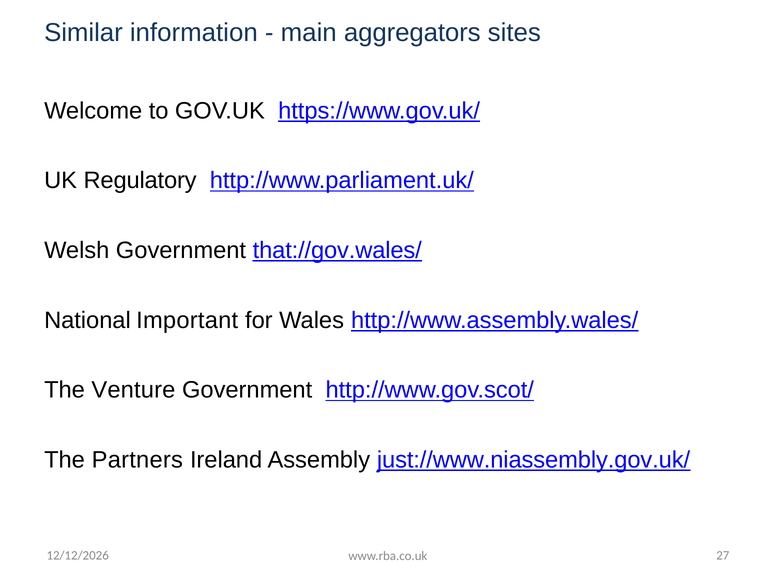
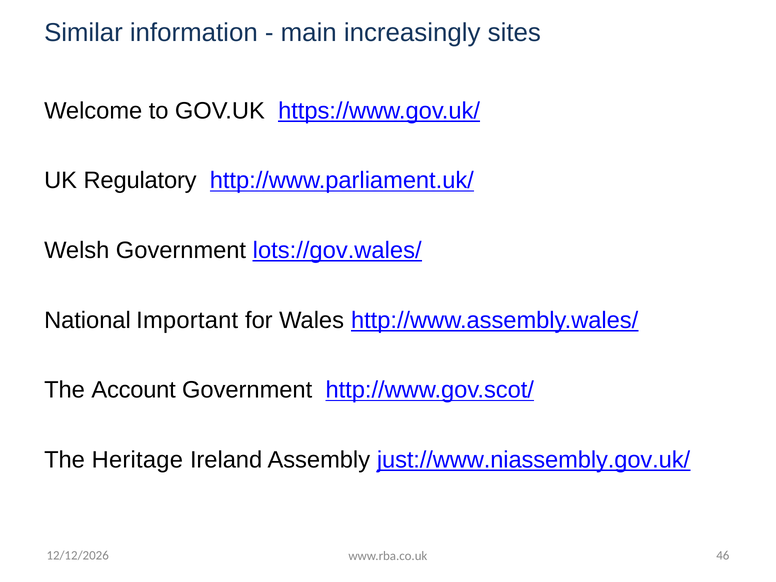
aggregators: aggregators -> increasingly (412, 33)
that://gov.wales/: that://gov.wales/ -> lots://gov.wales/ (337, 250)
Venture: Venture -> Account (134, 390)
Partners: Partners -> Heritage (137, 460)
27: 27 -> 46 (723, 556)
